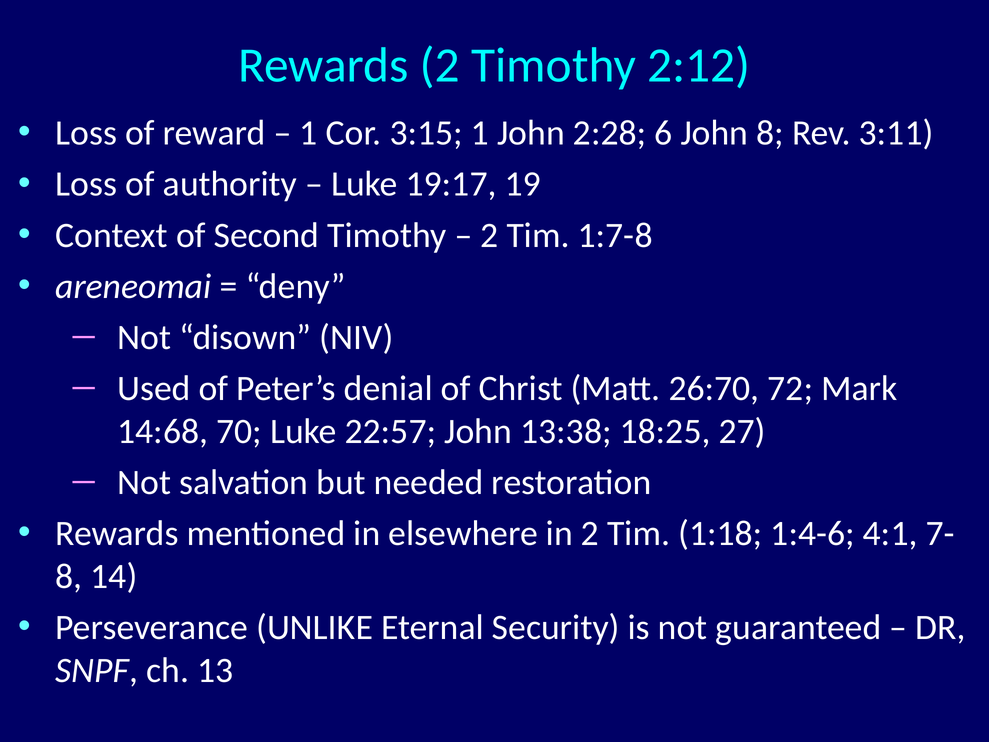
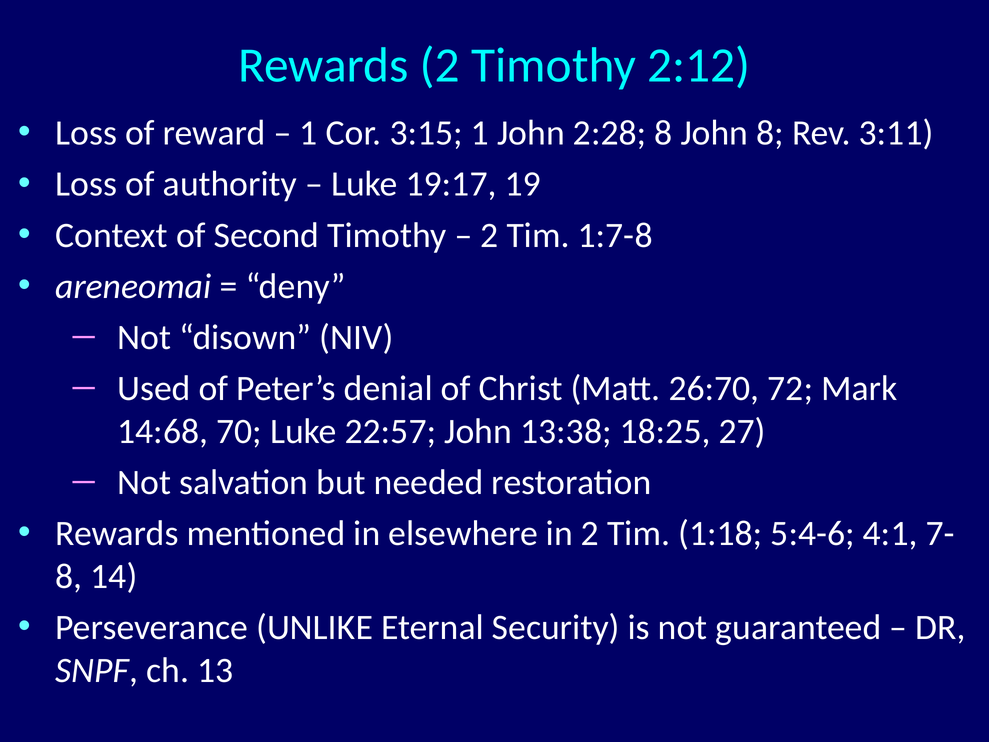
2:28 6: 6 -> 8 (663, 133)
1:4-6: 1:4-6 -> 5:4-6 (813, 533)
